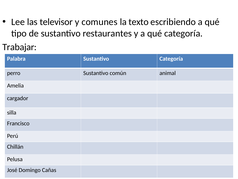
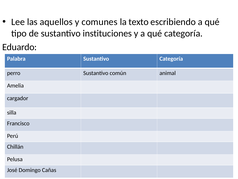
televisor: televisor -> aquellos (56, 22)
restaurantes: restaurantes -> instituciones (107, 33)
Trabajar: Trabajar -> Eduardo (20, 47)
